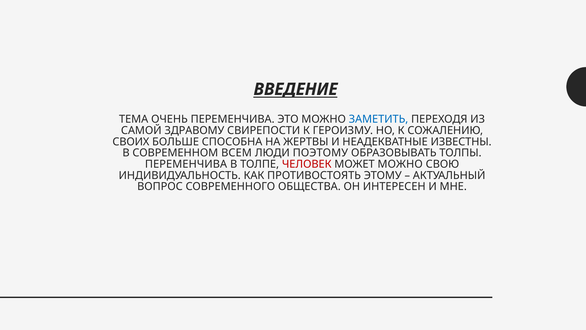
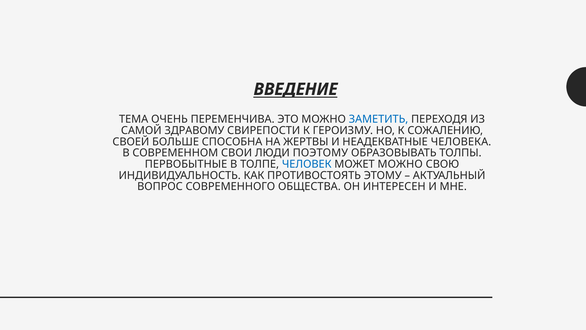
СВОИХ: СВОИХ -> СВОЕЙ (131, 142)
ИЗВЕСТНЫ: ИЗВЕСТНЫ -> ЧЕЛОВЕКА (461, 142)
ВСЕМ: ВСЕМ -> СВОИ (237, 153)
ПЕРЕМЕНЧИВА: ПЕРЕМЕНЧИВА -> ПЕРВОБЫТНЫЕ (186, 164)
ЧЕЛОВЕК colour: red -> blue (307, 164)
